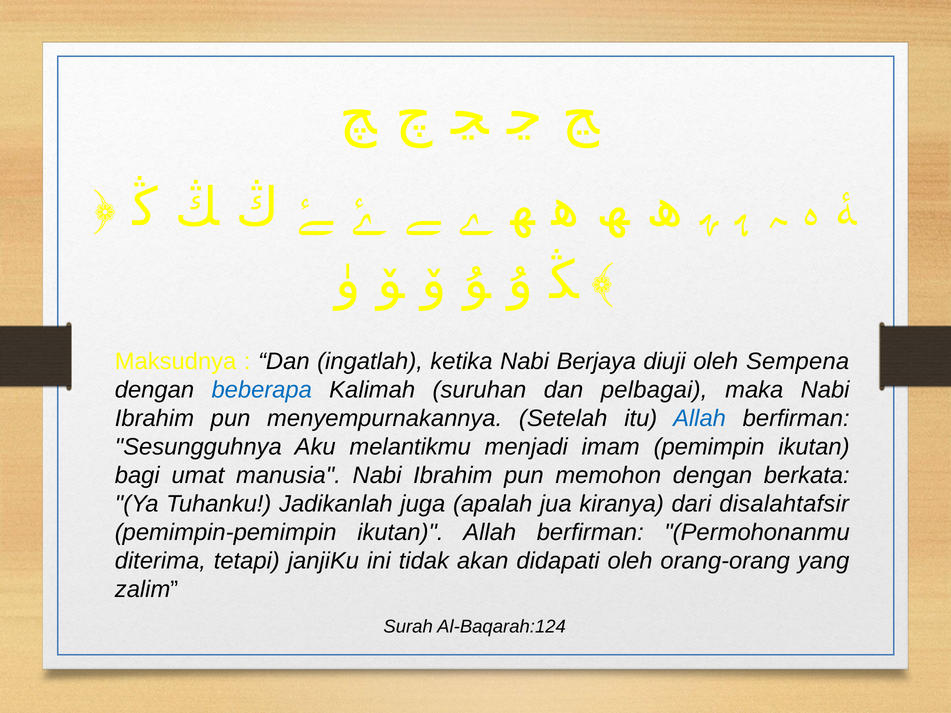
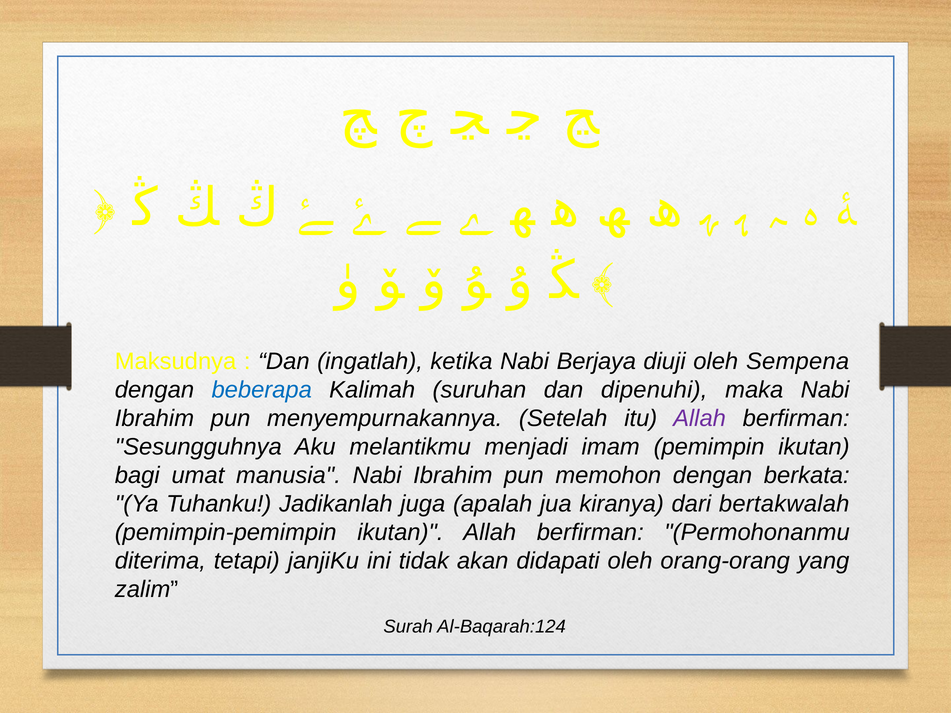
pelbagai: pelbagai -> dipenuhi (654, 390)
Allah colour: blue -> purple (700, 418)
disalahtafsir: disalahtafsir -> bertakwalah (784, 504)
